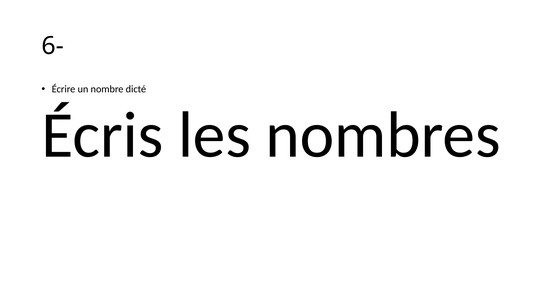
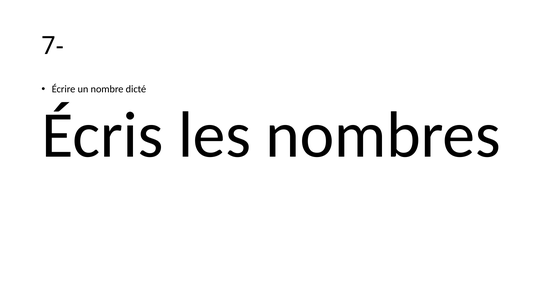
6-: 6- -> 7- (53, 46)
